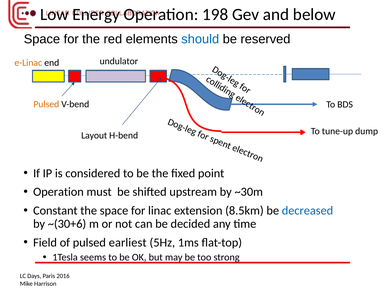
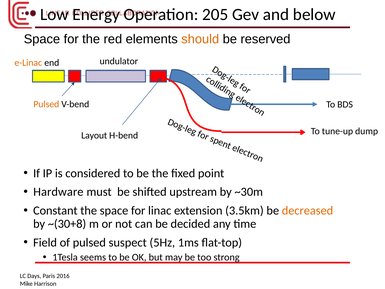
198: 198 -> 205 (215, 14)
should colour: blue -> orange (200, 39)
Operation: Operation -> Hardware (58, 192)
8.5km: 8.5km -> 3.5km (244, 210)
decreased colour: blue -> orange (307, 210)
~(30+6: ~(30+6 -> ~(30+8 (67, 224)
earliest: earliest -> suspect (128, 242)
